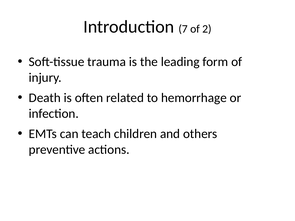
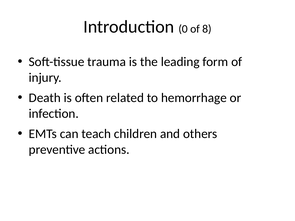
7: 7 -> 0 (183, 29)
2: 2 -> 8 (207, 29)
